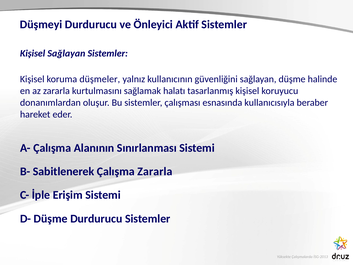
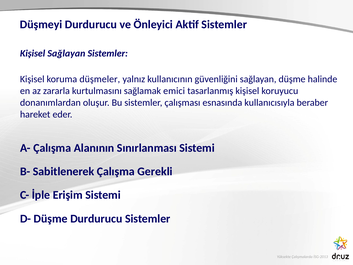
halatı: halatı -> emici (174, 91)
Çalışma Zararla: Zararla -> Gerekli (155, 171)
